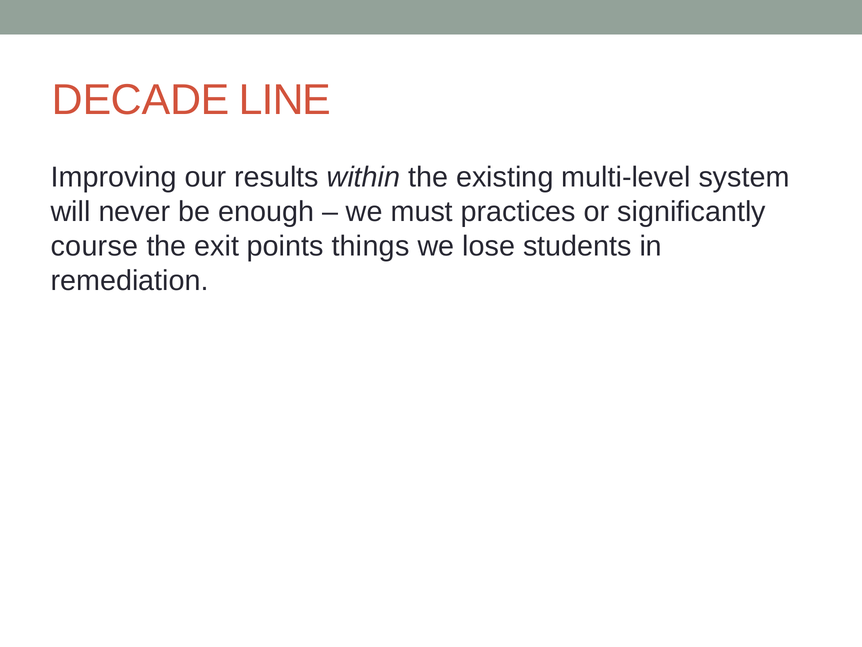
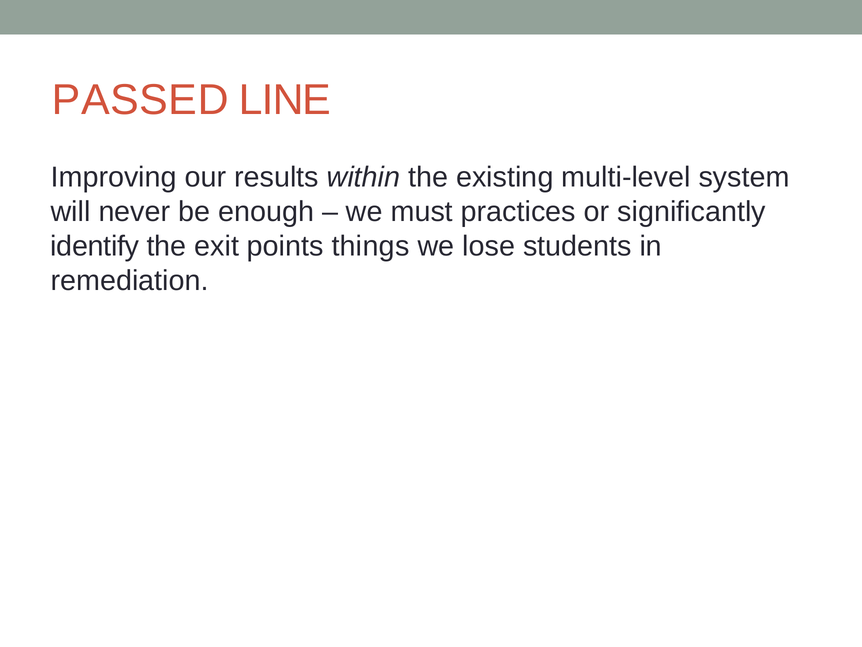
DECADE: DECADE -> PASSED (140, 100)
course: course -> identify (95, 246)
